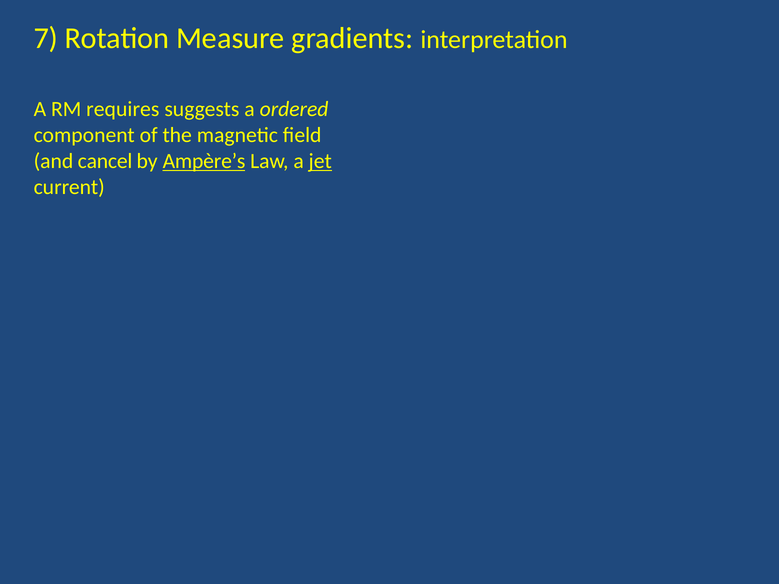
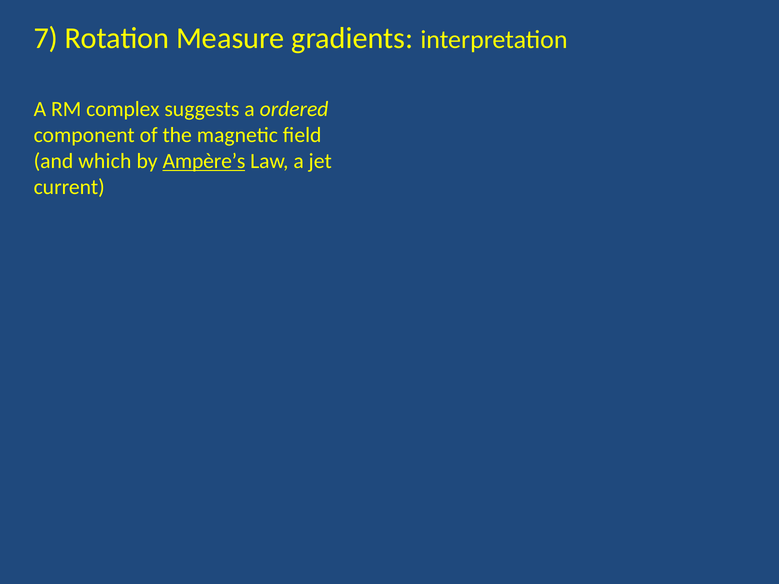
requires: requires -> complex (123, 109)
cancel: cancel -> which (105, 161)
jet underline: present -> none (320, 161)
